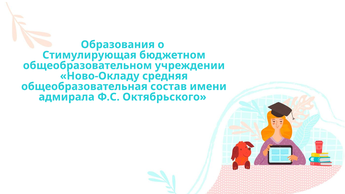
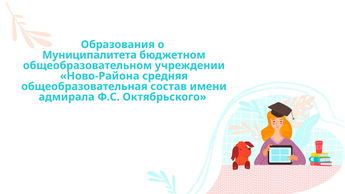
Стимулирующая: Стимулирующая -> Муниципалитета (89, 55)
Ново-Окладу: Ново-Окладу -> Ново-Района (100, 76)
